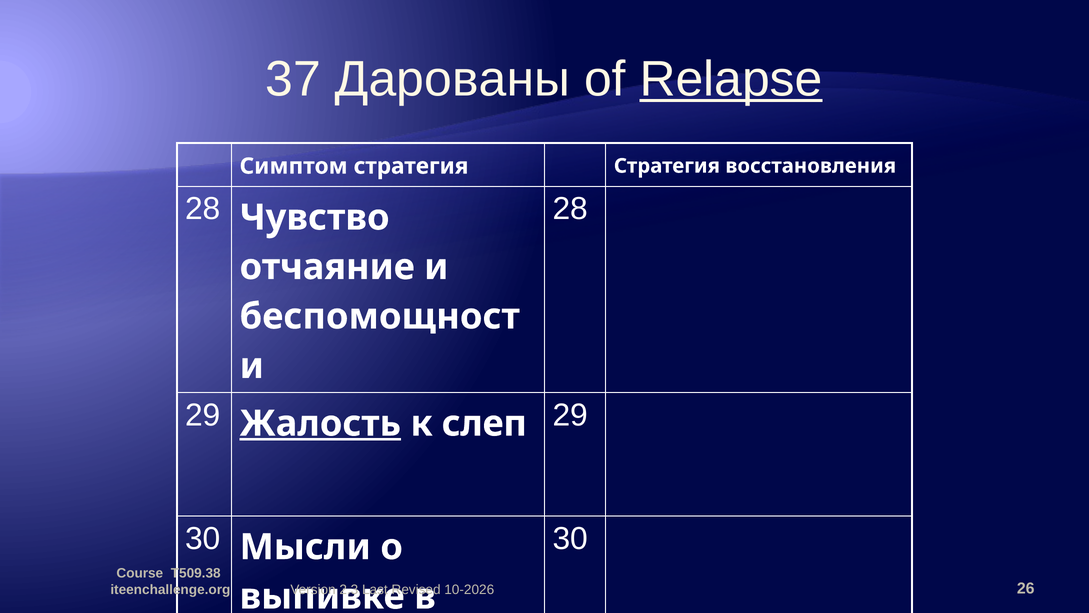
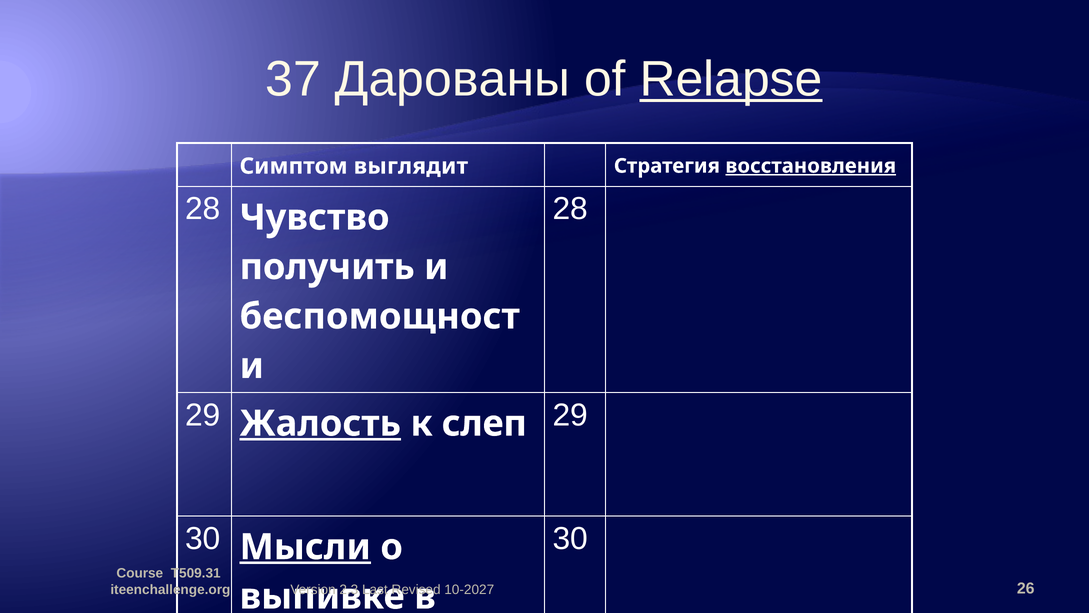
Симптом стратегия: стратегия -> выглядит (411, 166)
восстановления underline: none -> present (811, 166)
отчаяние: отчаяние -> получить (327, 267)
Мысли underline: none -> present (305, 547)
T509.38: T509.38 -> T509.31 (196, 573)
10-2026: 10-2026 -> 10-2027 (469, 589)
